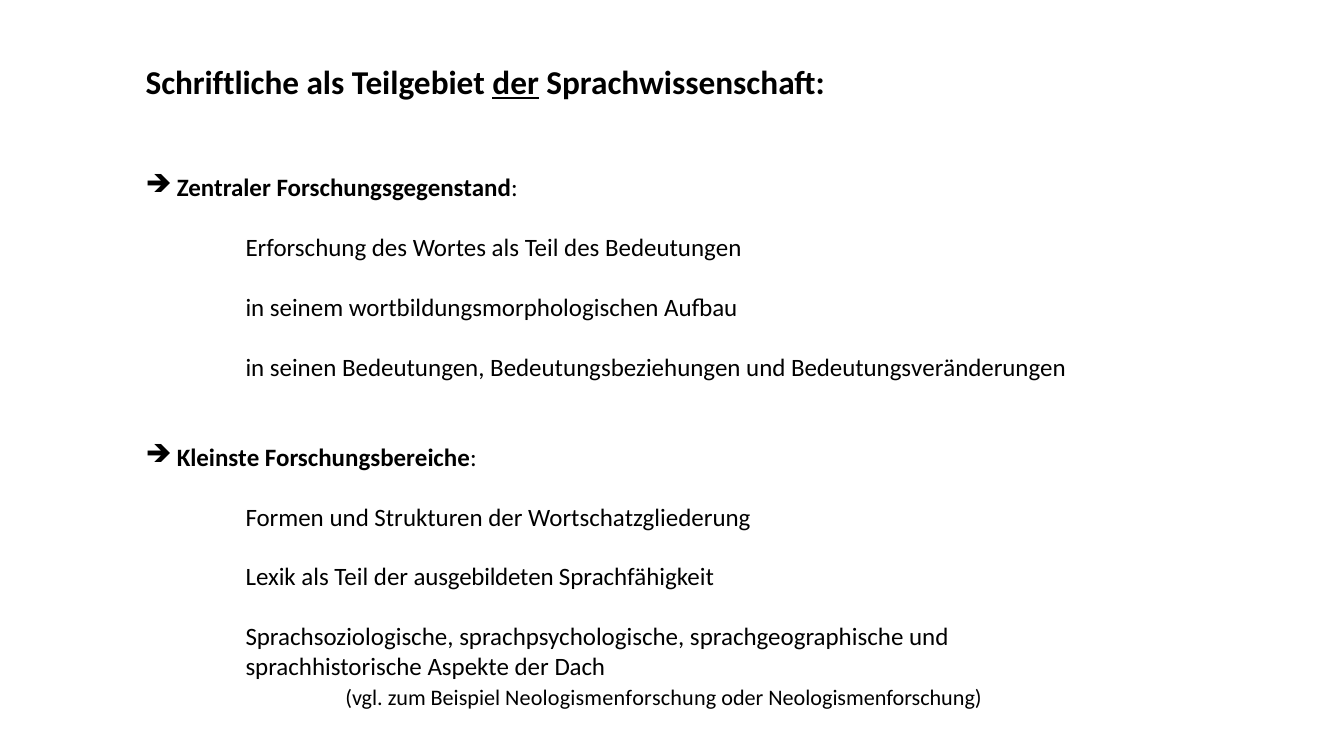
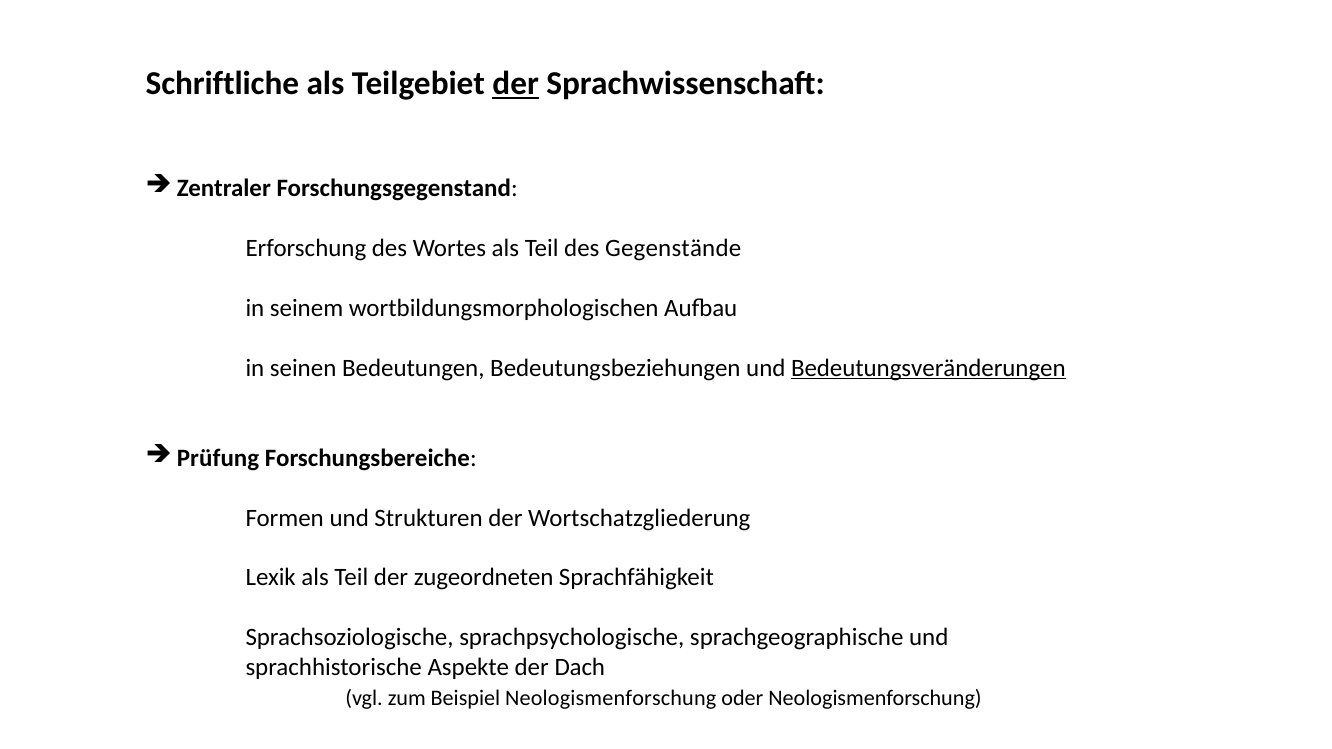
des Bedeutungen: Bedeutungen -> Gegenstände (673, 248)
Bedeutungsveränderungen underline: none -> present (928, 368)
Kleinste: Kleinste -> Prüfung (218, 458)
ausgebildeten: ausgebildeten -> zugeordneten (484, 578)
